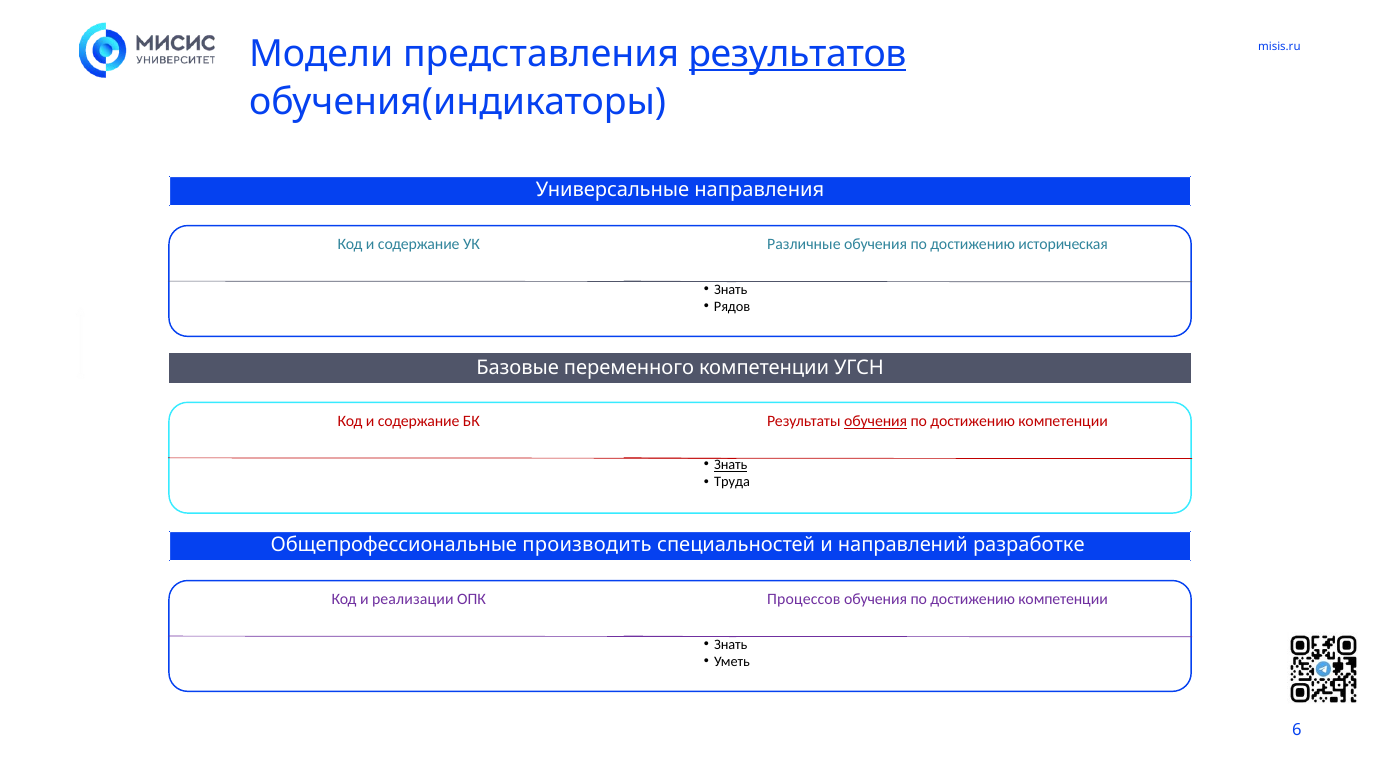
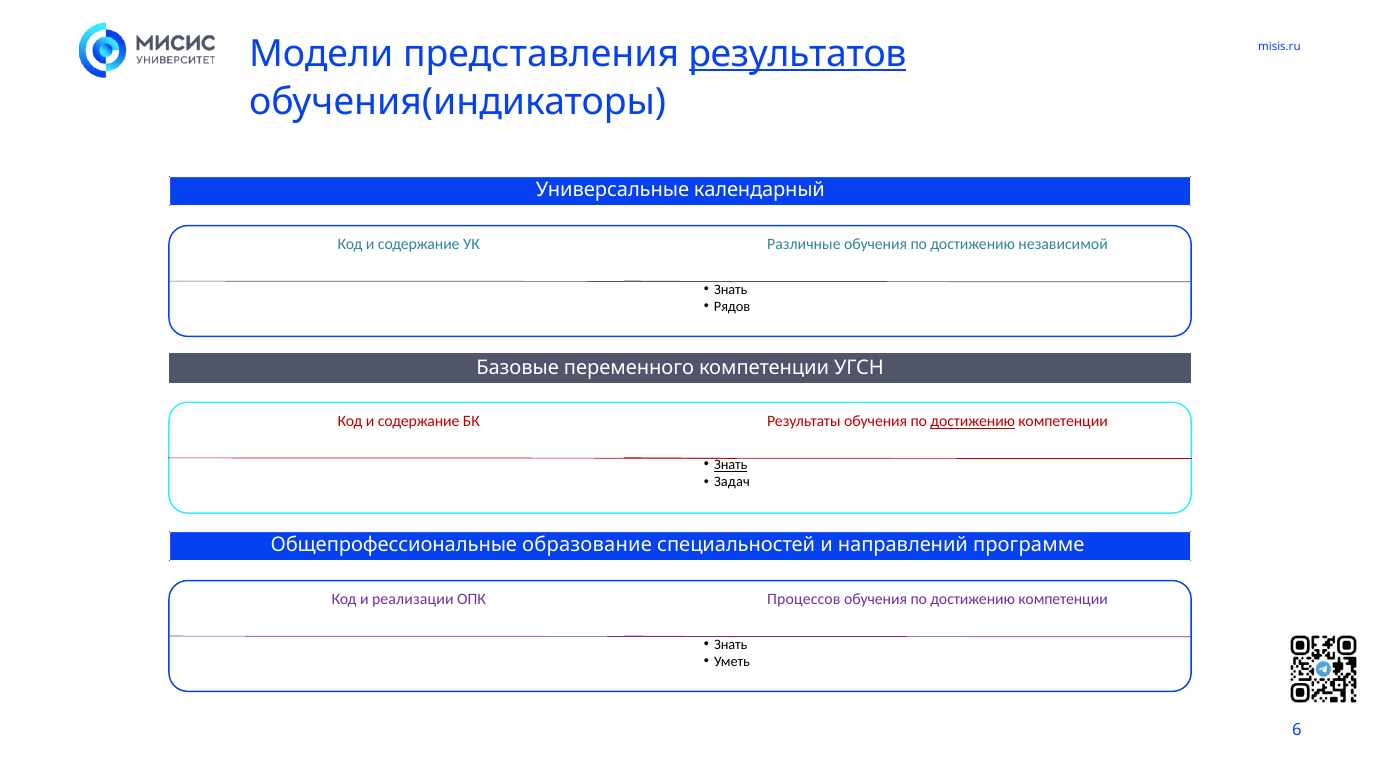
направления: направления -> календарный (759, 190)
историческая: историческая -> независимой (1063, 244)
обучения underline: present -> none (876, 421)
достижению underline: none -> present (973, 421)
Труда: Труда -> Задач (732, 482)
производить: производить -> образование (587, 544)
разработке: разработке -> программе (1029, 544)
